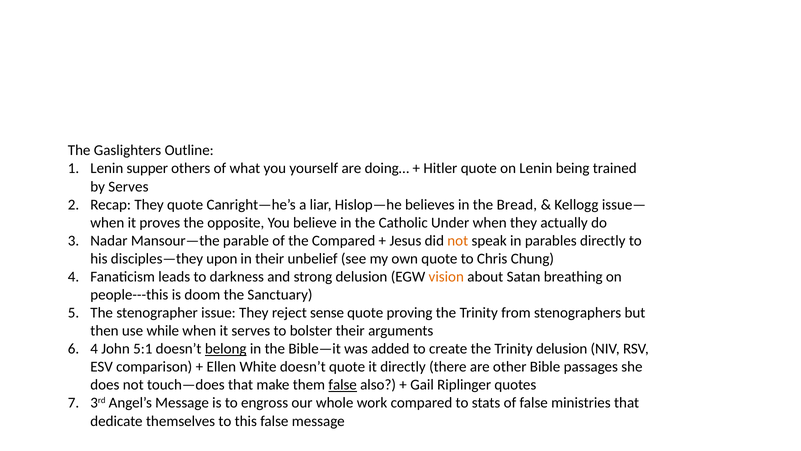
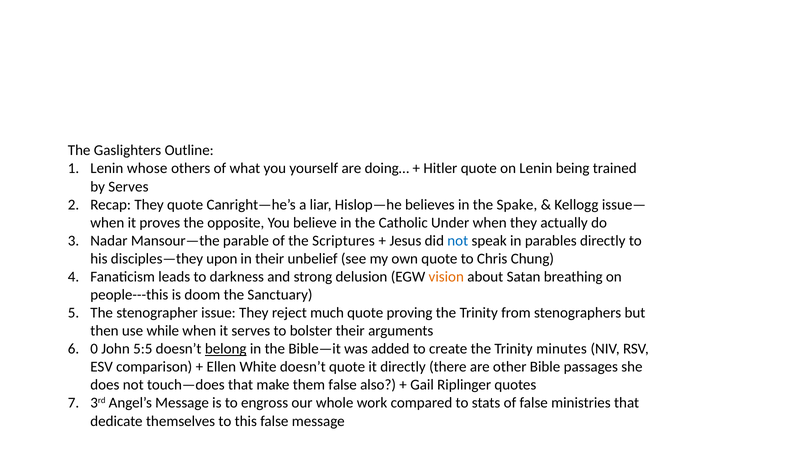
supper: supper -> whose (147, 168)
Bread: Bread -> Spake (517, 204)
the Compared: Compared -> Scriptures (344, 240)
not colour: orange -> blue (458, 240)
sense: sense -> much (327, 313)
4: 4 -> 0 (94, 349)
5:1: 5:1 -> 5:5 (143, 349)
Trinity delusion: delusion -> minutes (562, 349)
false underline: present -> none (343, 385)
